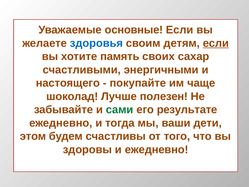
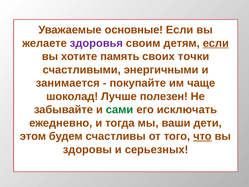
здоровья colour: blue -> purple (96, 43)
сахар: сахар -> точки (194, 56)
настоящего: настоящего -> занимается (68, 83)
результате: результате -> исключать (187, 110)
что underline: none -> present (202, 136)
и ежедневно: ежедневно -> серьезных (157, 149)
